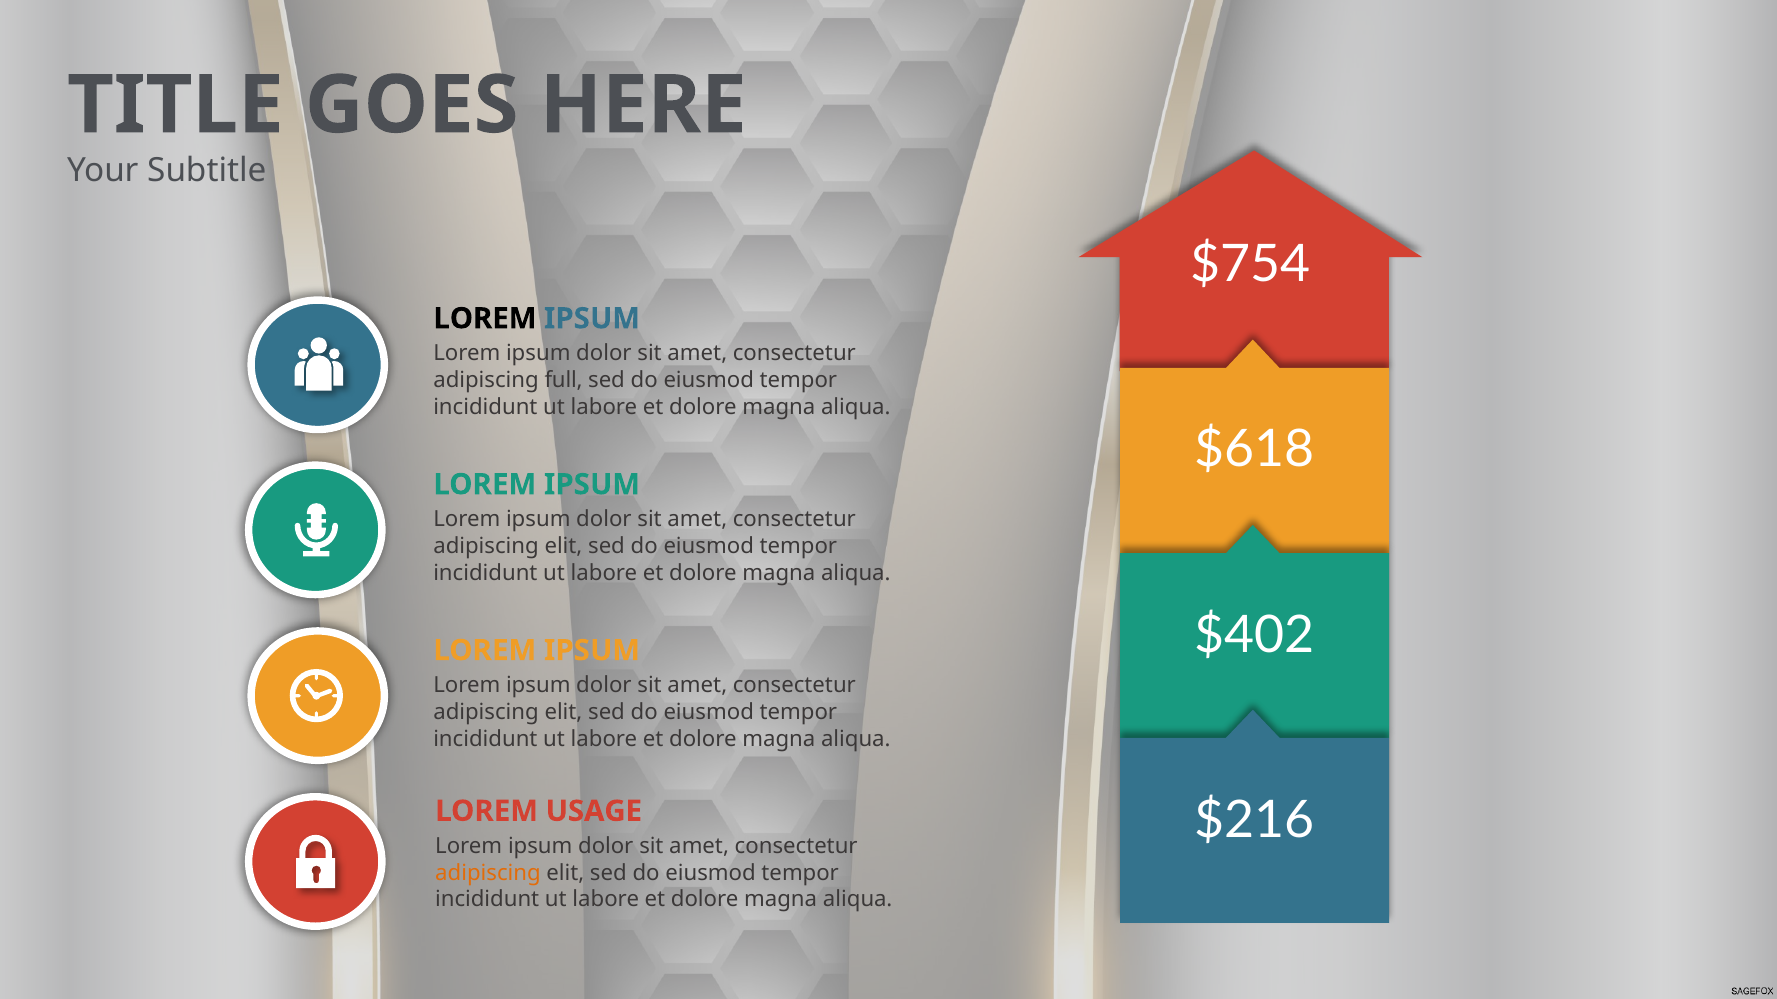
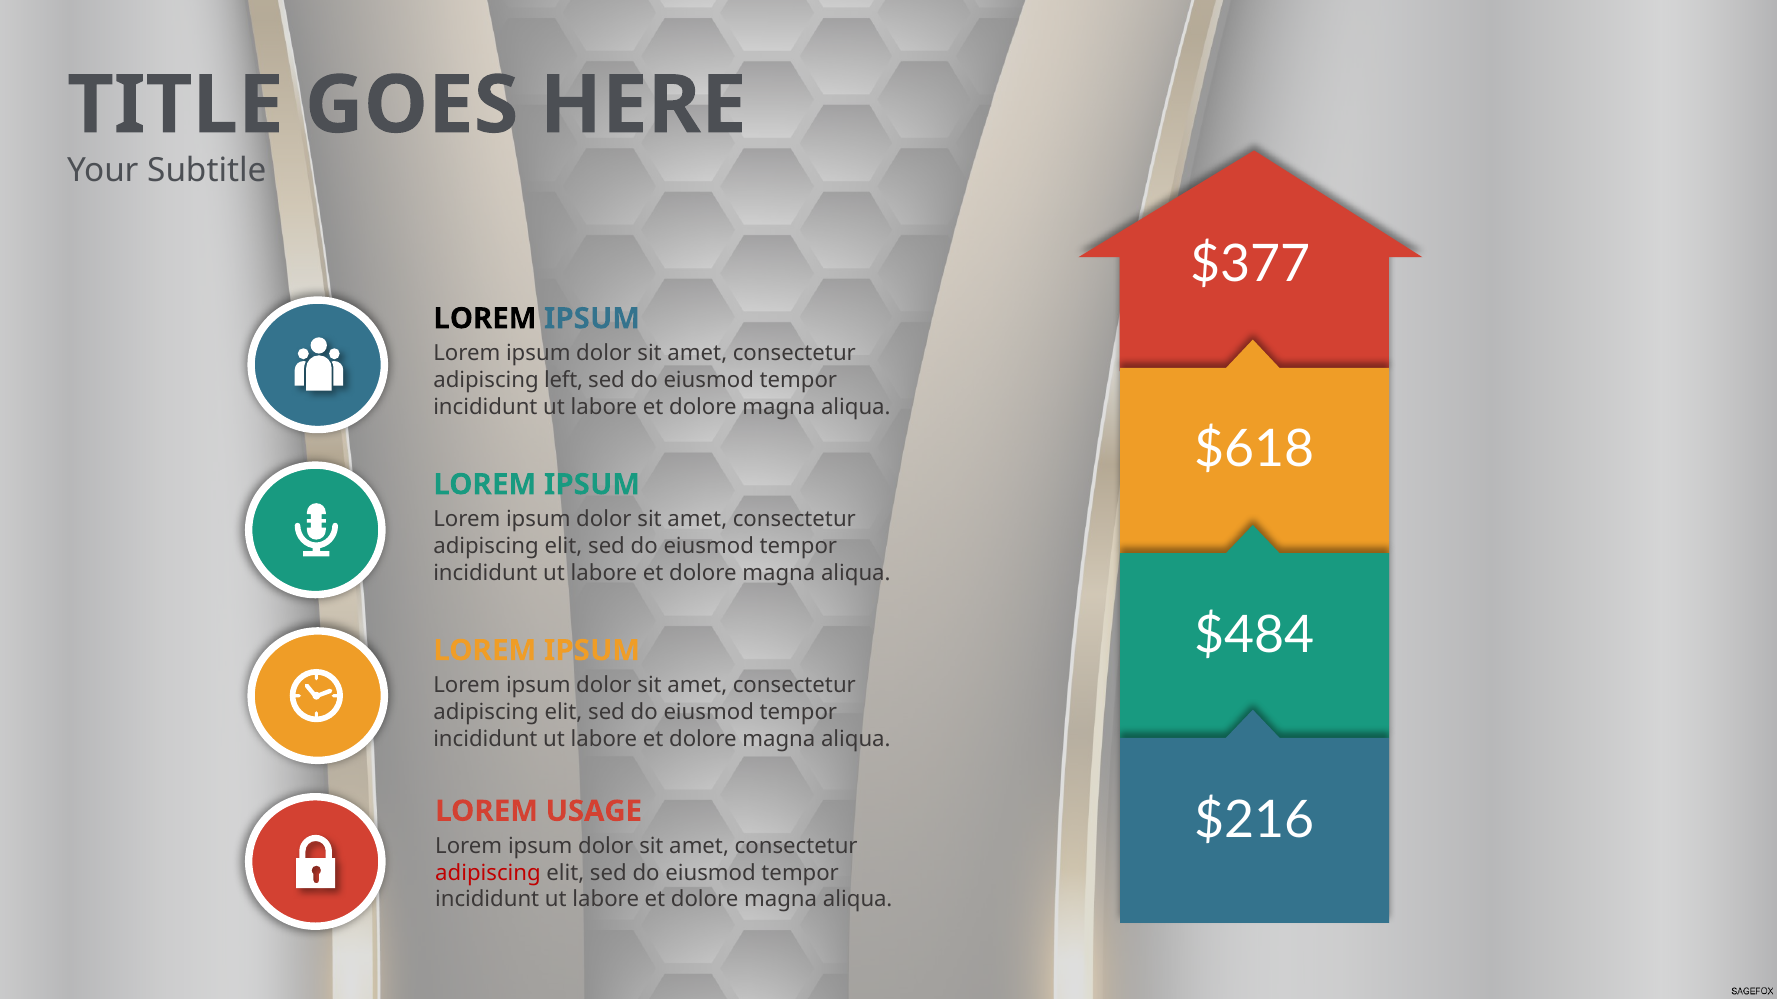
$754: $754 -> $377 (1251, 264)
full: full -> left (564, 380)
$402: $402 -> $484 (1255, 635)
adipiscing colour: orange -> red (488, 873)
